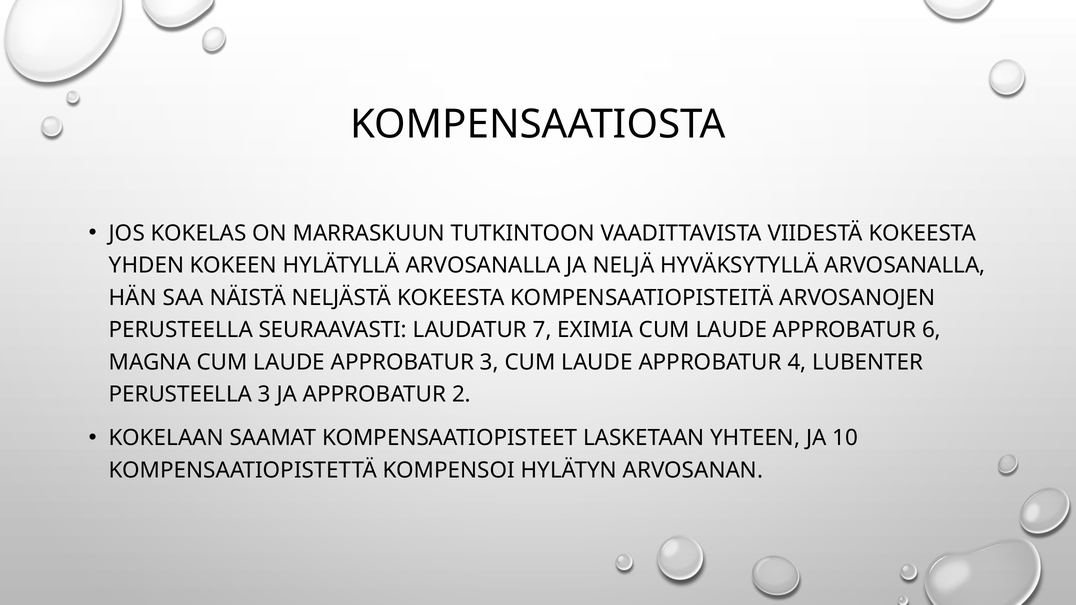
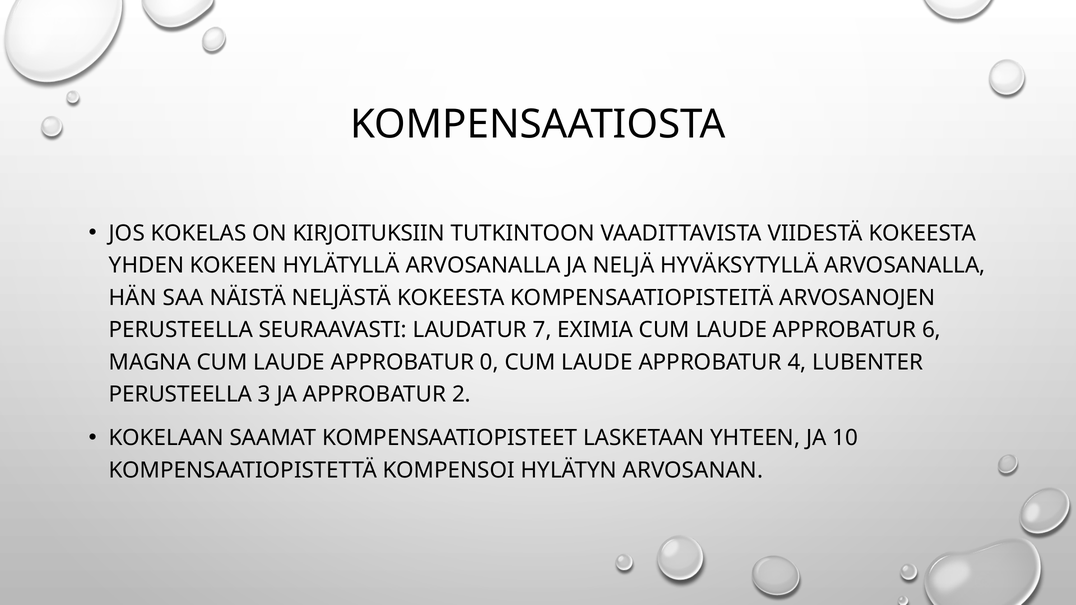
MARRASKUUN: MARRASKUUN -> KIRJOITUKSIIN (369, 233)
APPROBATUR 3: 3 -> 0 (489, 362)
